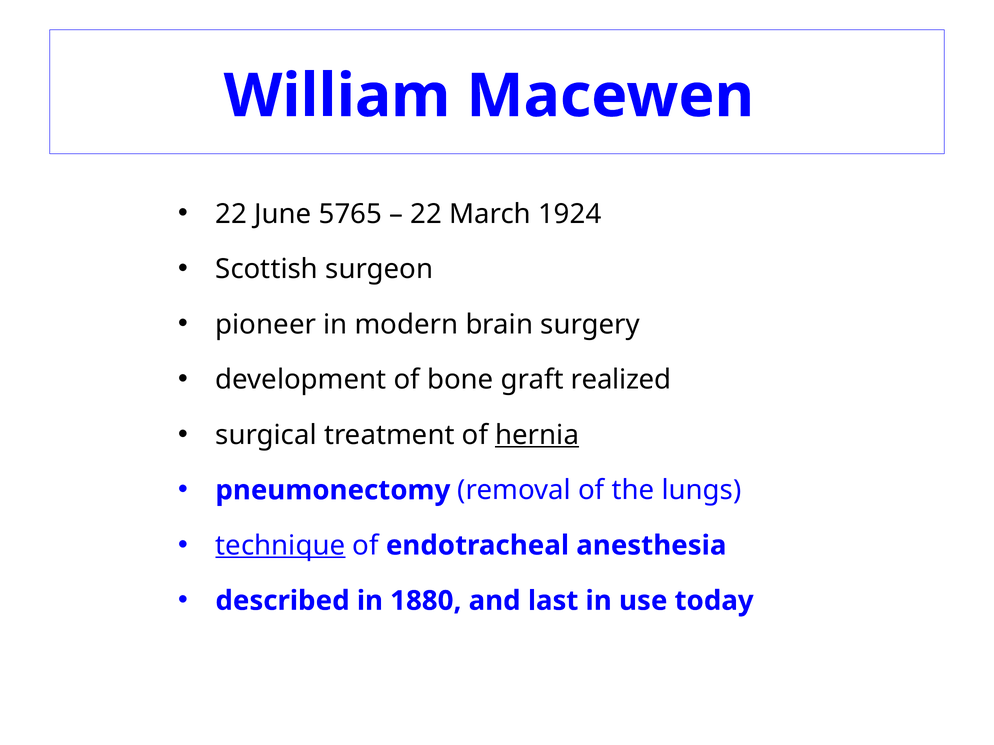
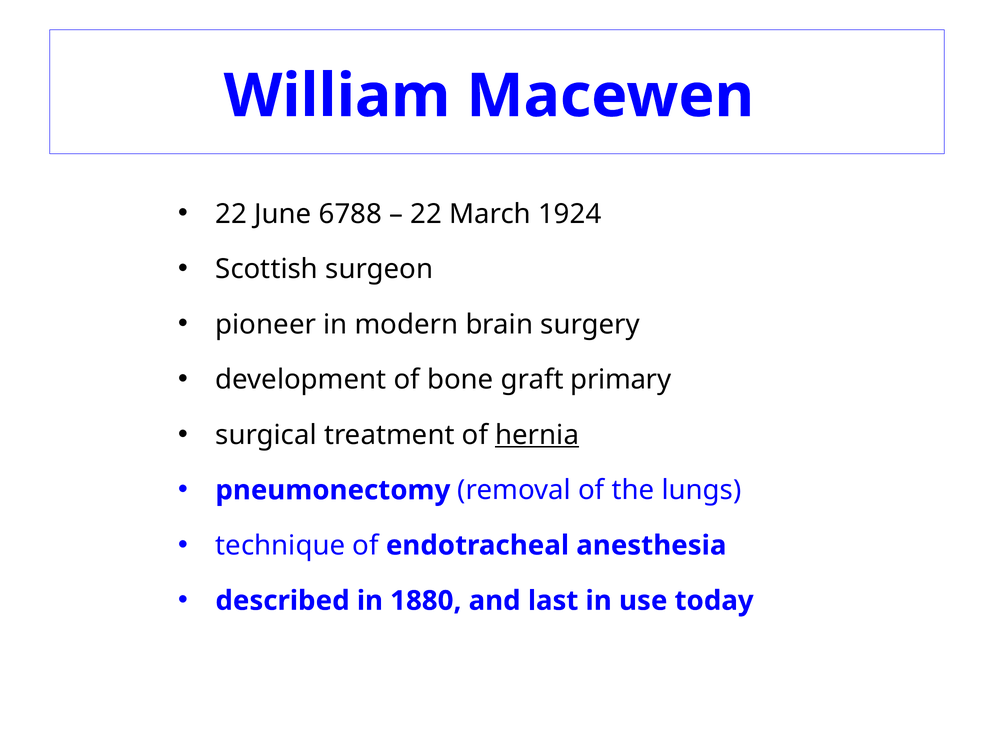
5765: 5765 -> 6788 (350, 214)
realized: realized -> primary (621, 380)
technique underline: present -> none (280, 546)
